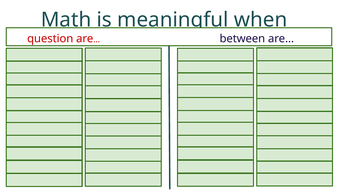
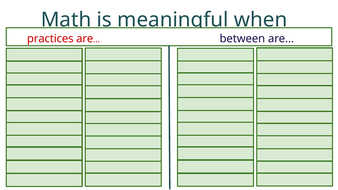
question: question -> practices (50, 39)
